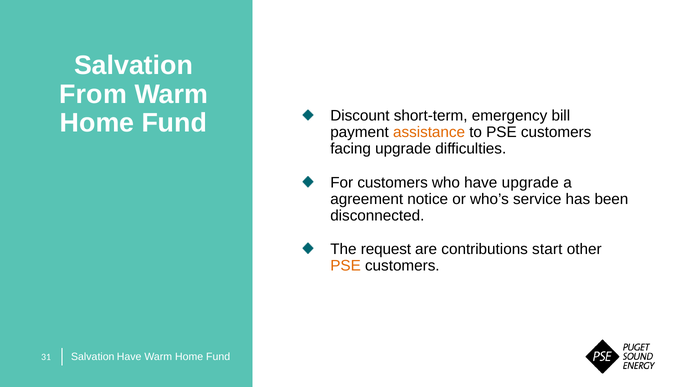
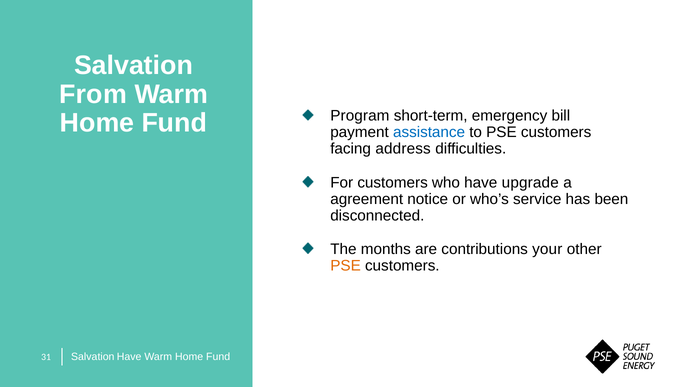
Discount: Discount -> Program (360, 116)
assistance colour: orange -> blue (429, 133)
facing upgrade: upgrade -> address (403, 149)
request: request -> months (386, 250)
start: start -> your (547, 250)
